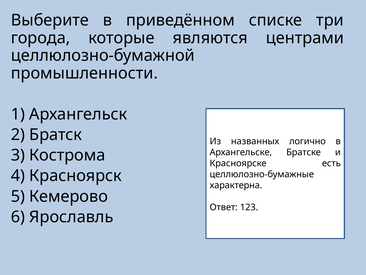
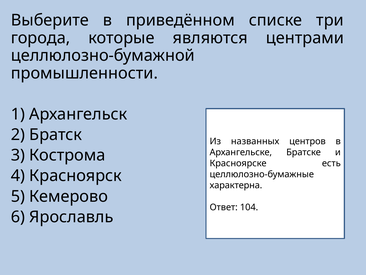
логично: логично -> центров (307, 141)
123: 123 -> 104 (249, 207)
